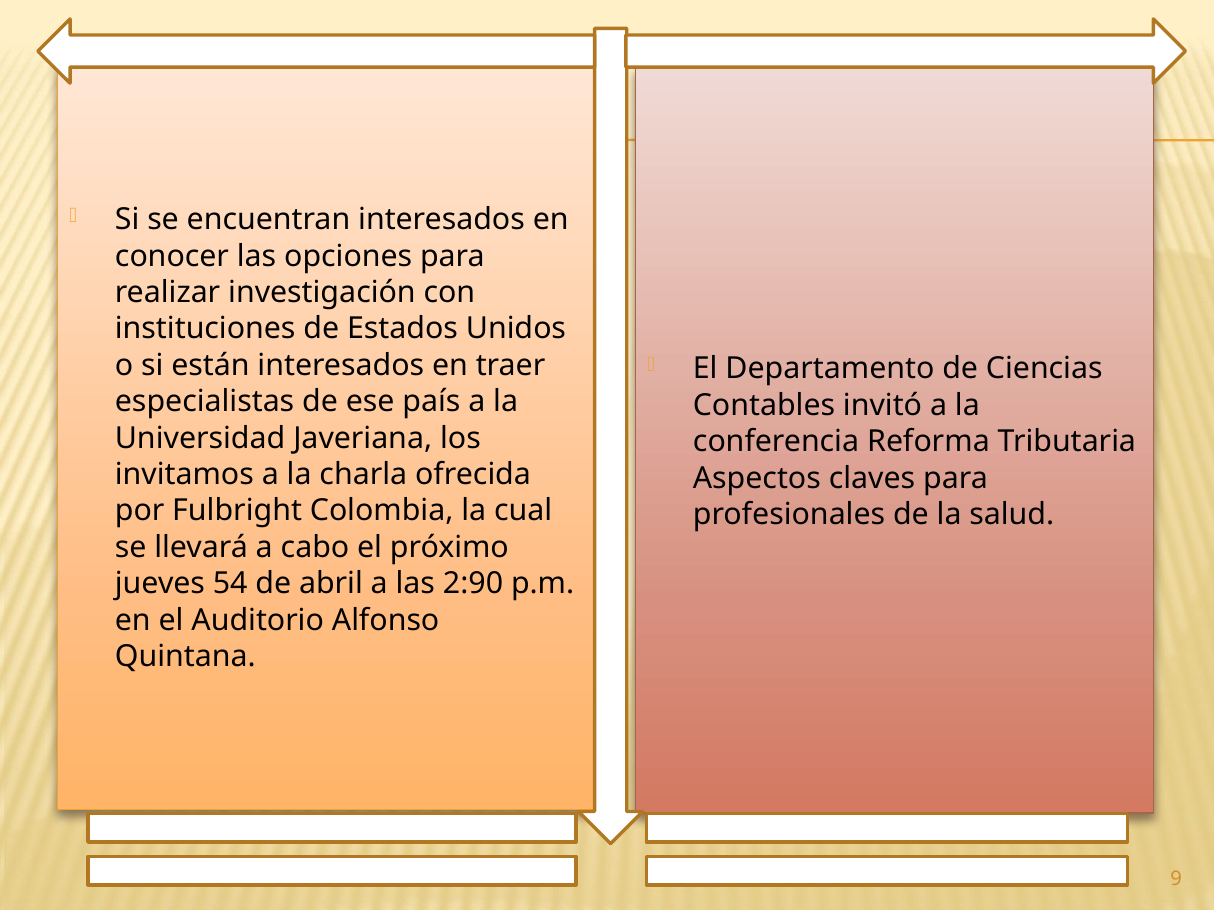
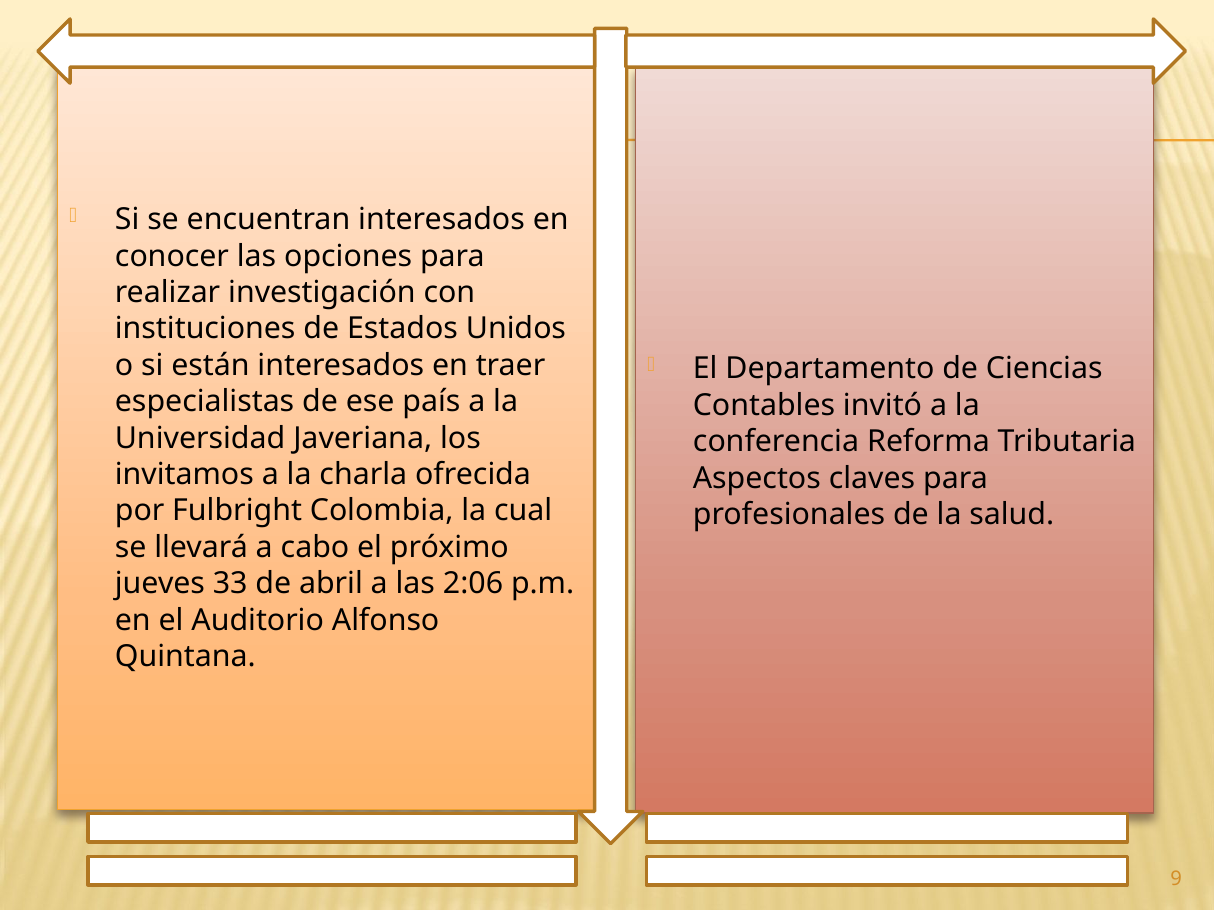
54: 54 -> 33 (230, 584)
2:90: 2:90 -> 2:06 (473, 584)
